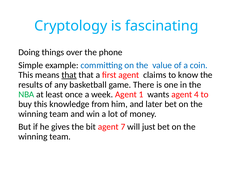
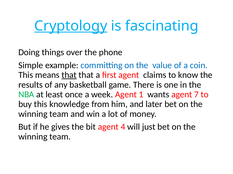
Cryptology underline: none -> present (71, 26)
4: 4 -> 7 (196, 95)
7: 7 -> 4 (123, 127)
